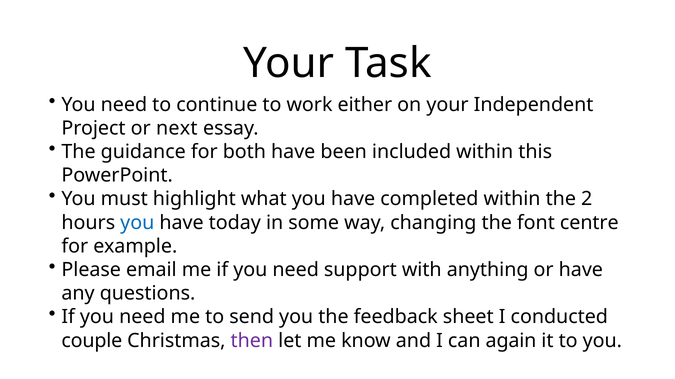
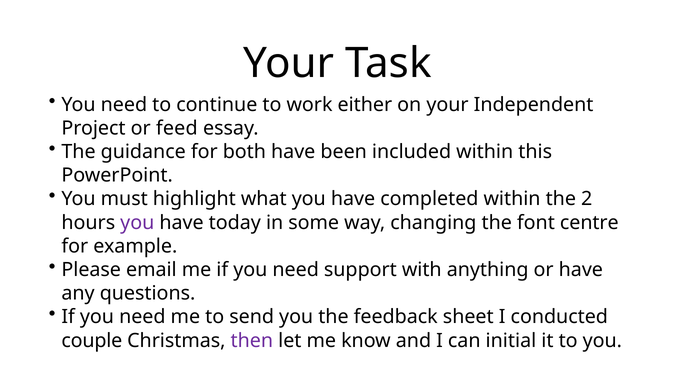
next: next -> feed (177, 128)
you colour: blue -> purple (137, 223)
again: again -> initial (511, 341)
